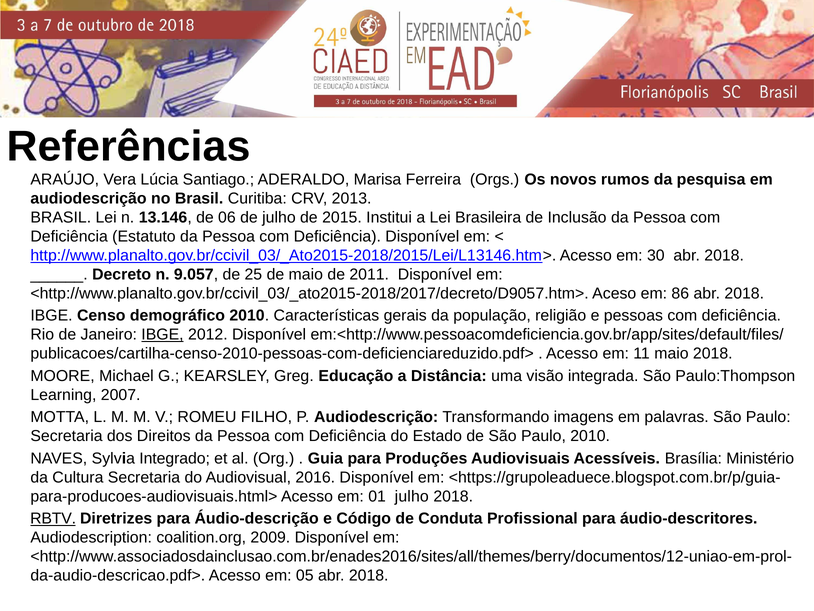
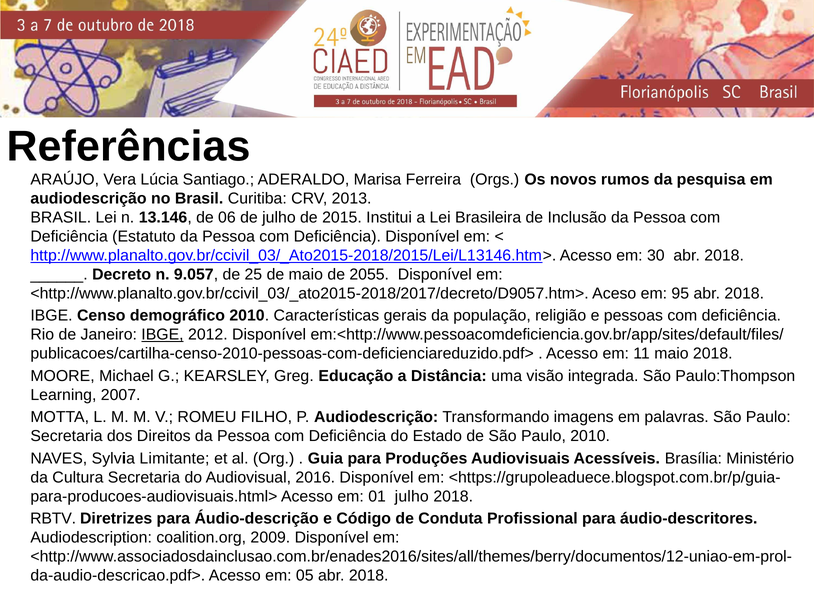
2011: 2011 -> 2055 (369, 274)
86: 86 -> 95 (680, 293)
Integrado: Integrado -> Limitante (174, 458)
RBTV underline: present -> none (53, 518)
